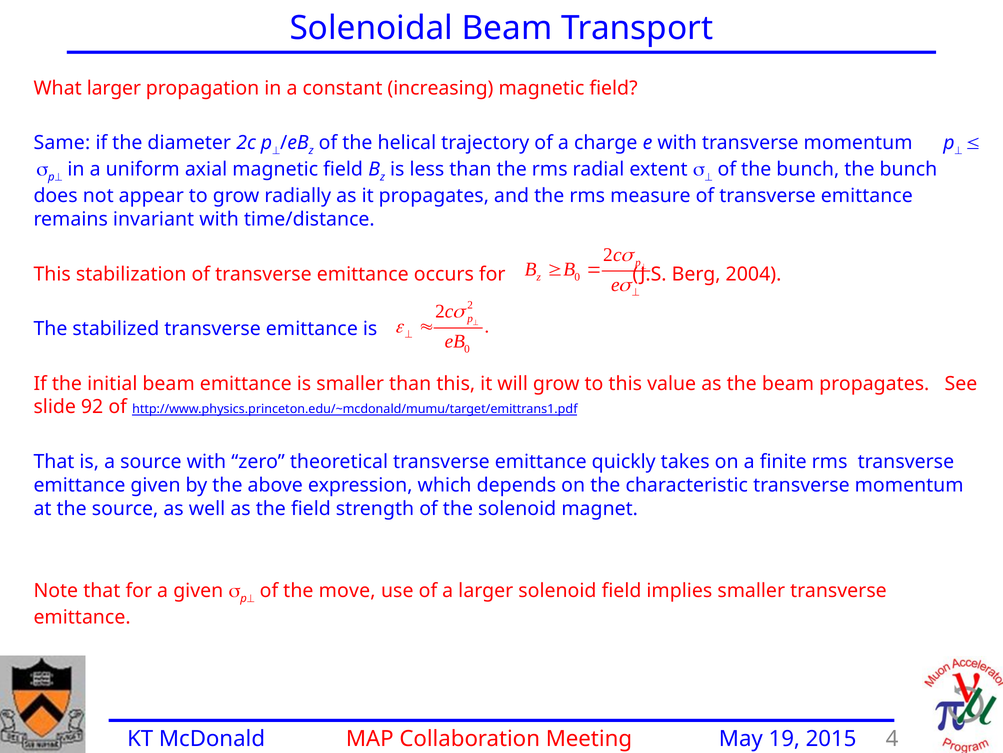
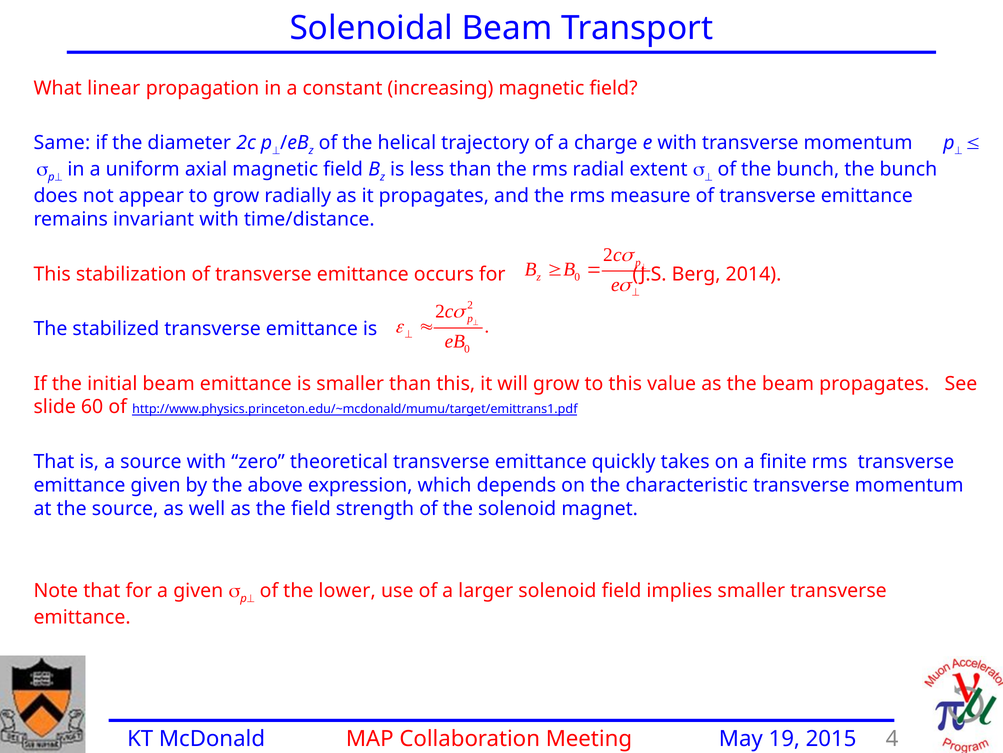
What larger: larger -> linear (114, 88)
2004: 2004 -> 2014 (754, 274)
92: 92 -> 60 (92, 407)
move: move -> lower (347, 590)
